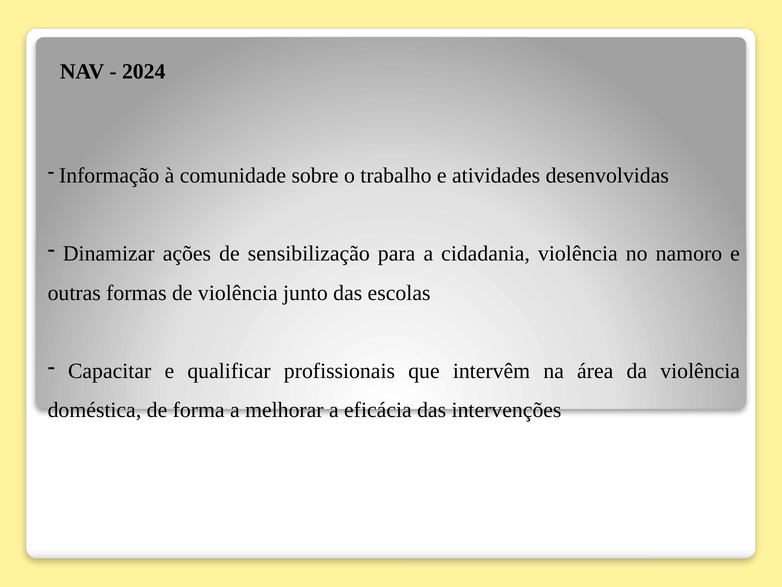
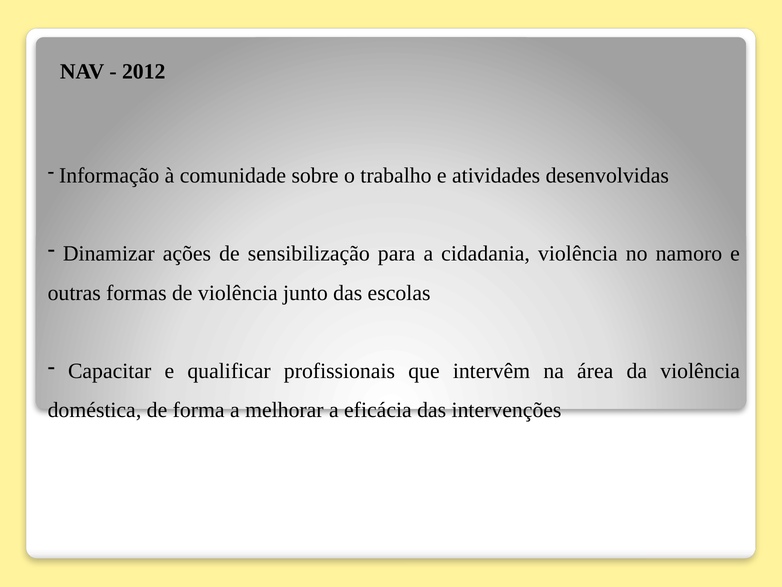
2024: 2024 -> 2012 (144, 71)
